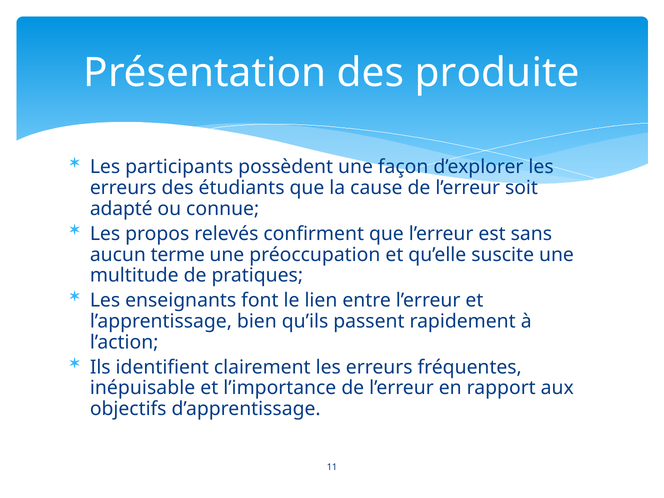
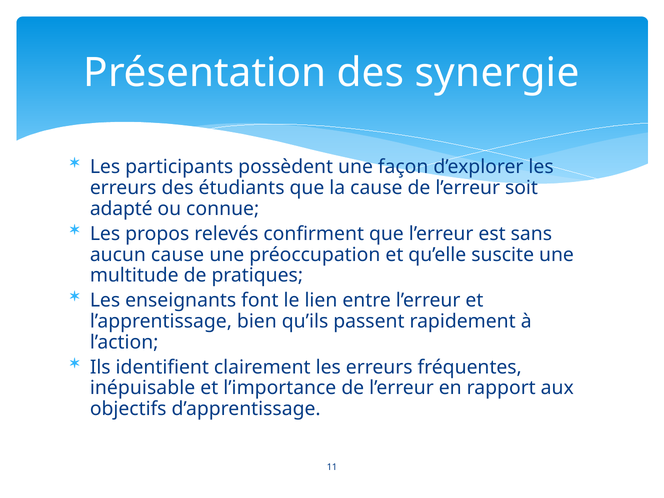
produite: produite -> synergie (497, 73)
aucun terme: terme -> cause (178, 255)
